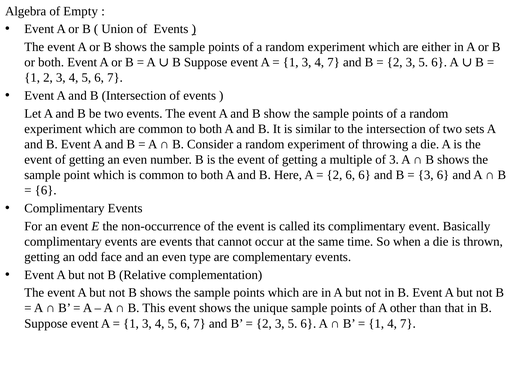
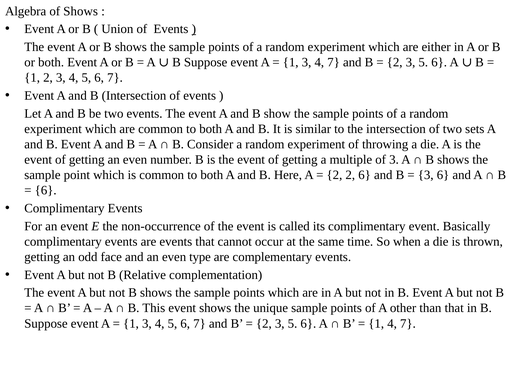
of Empty: Empty -> Shows (81, 11)
2 6: 6 -> 2 (350, 175)
